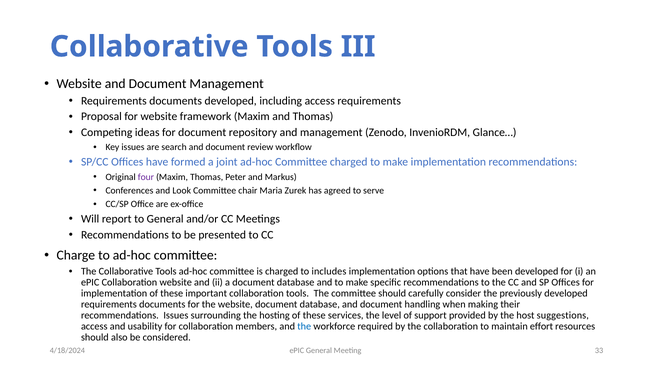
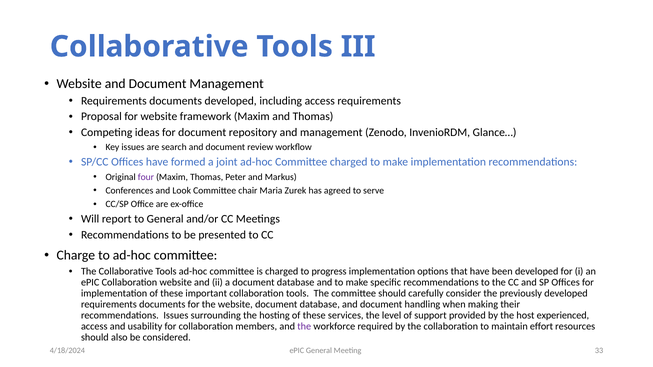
includes: includes -> progress (329, 272)
suggestions: suggestions -> experienced (563, 316)
the colour: blue -> purple (304, 327)
